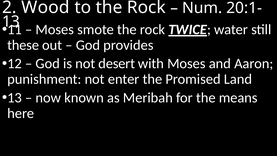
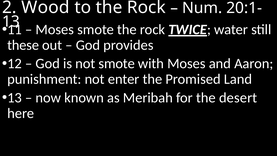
not desert: desert -> smote (117, 64)
means: means -> desert (238, 98)
